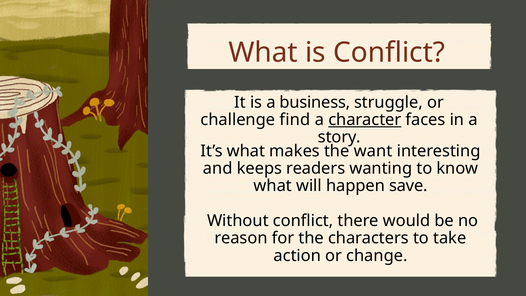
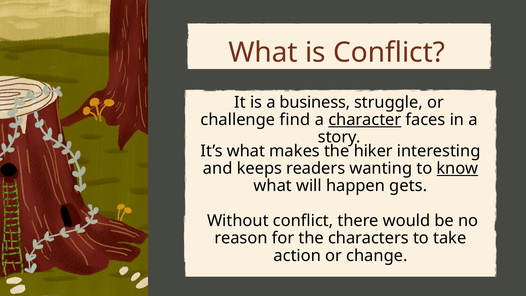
want: want -> hiker (373, 151)
know underline: none -> present (457, 168)
save: save -> gets (408, 186)
